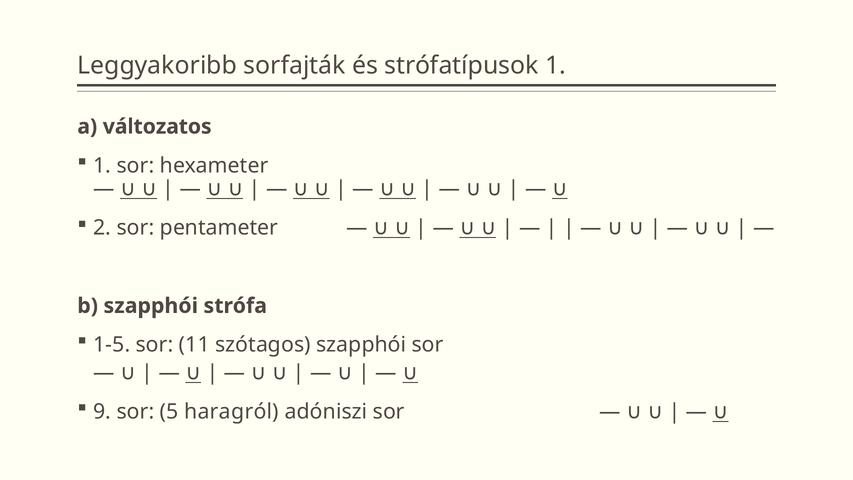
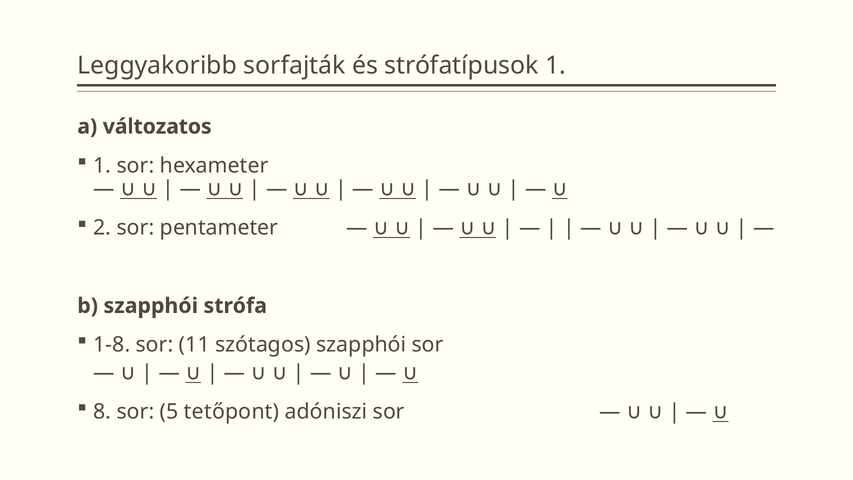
1-5: 1-5 -> 1-8 (112, 345)
9: 9 -> 8 (102, 411)
haragról: haragról -> tetőpont (232, 411)
